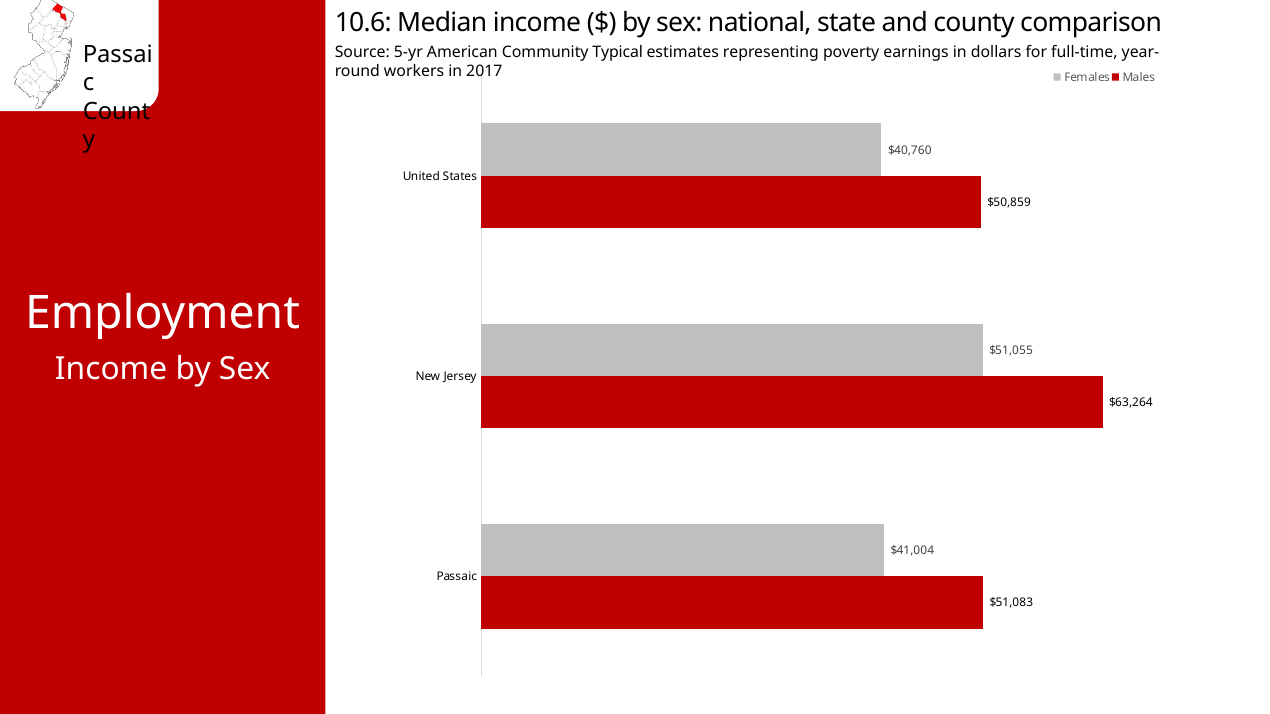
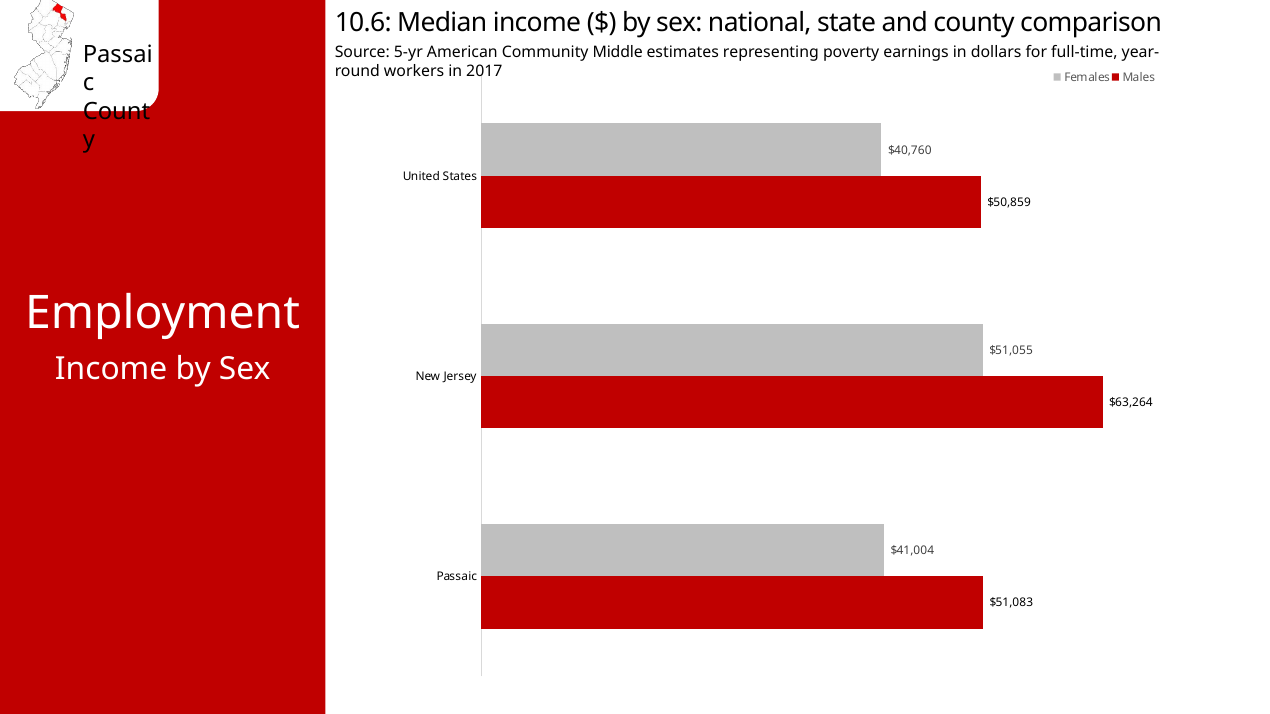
Typical: Typical -> Middle (618, 53)
